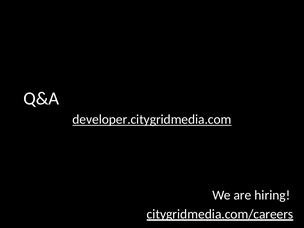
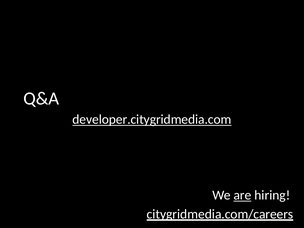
are underline: none -> present (242, 195)
